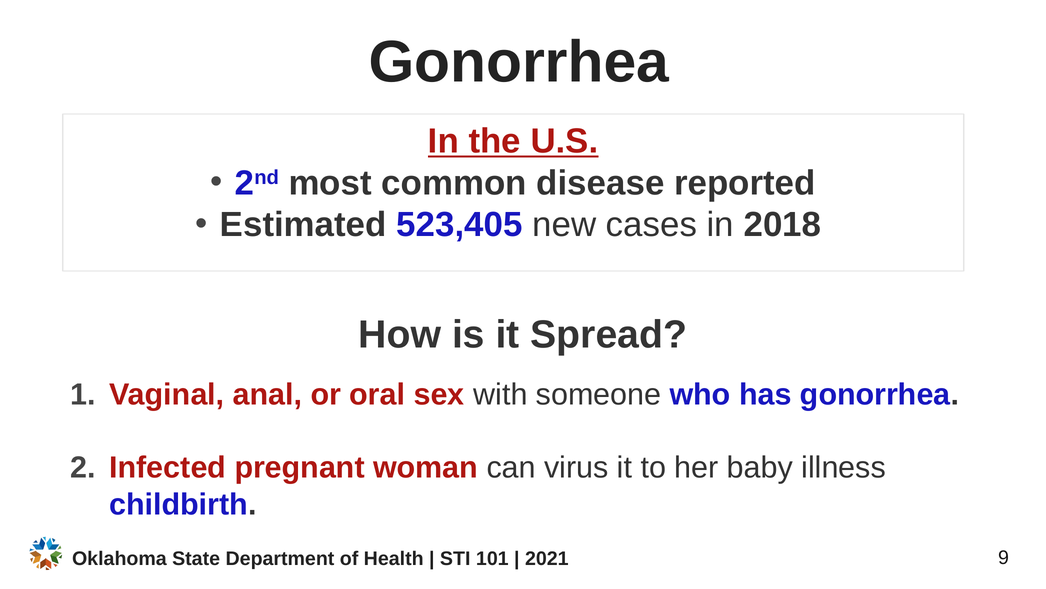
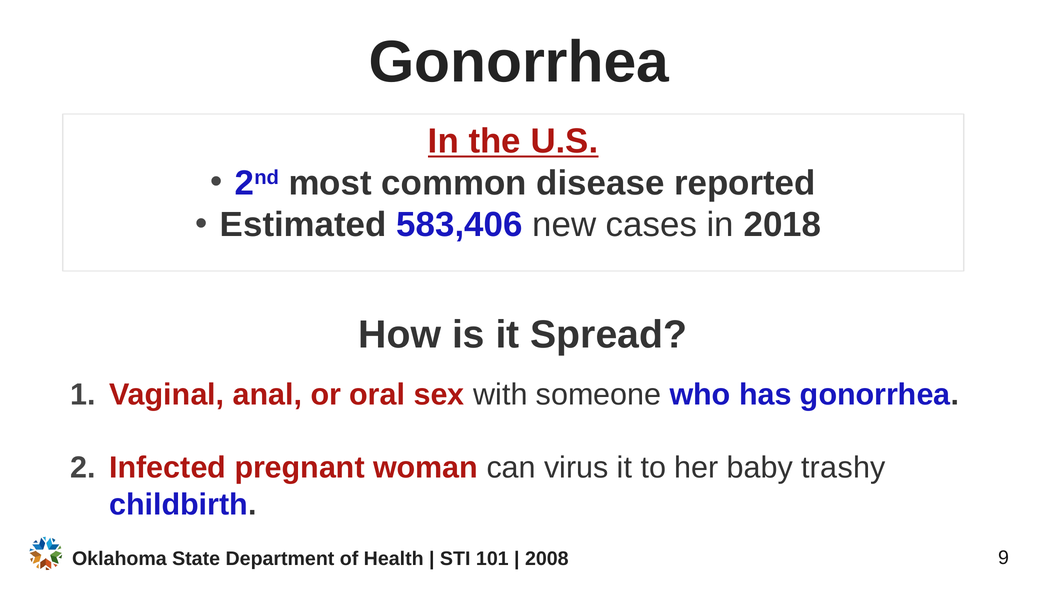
523,405: 523,405 -> 583,406 (459, 225)
illness: illness -> trashy (843, 467)
2021: 2021 -> 2008 (547, 558)
